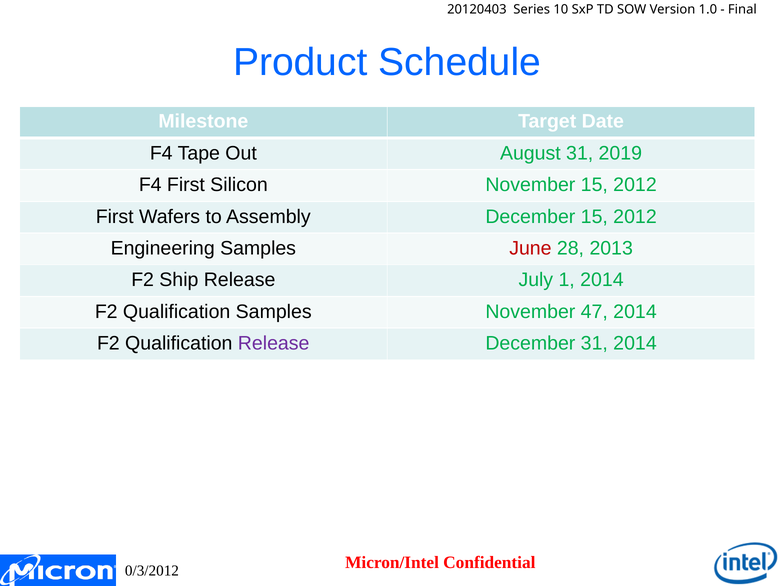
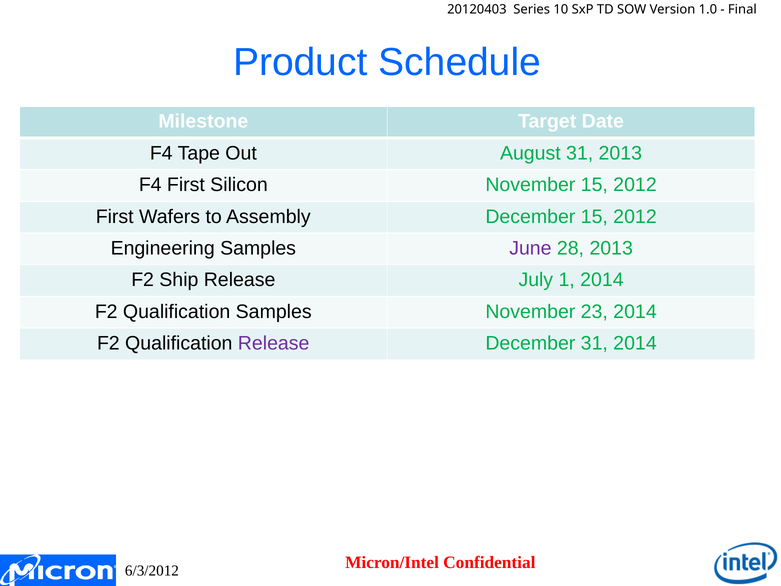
31 2019: 2019 -> 2013 (620, 153)
June colour: red -> purple (530, 248)
47: 47 -> 23 (594, 311)
0/3/2012: 0/3/2012 -> 6/3/2012 (152, 571)
